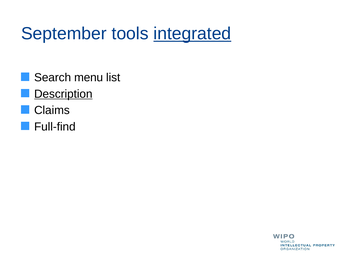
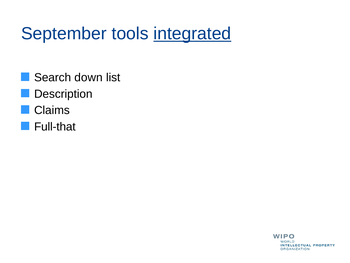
menu: menu -> down (88, 77)
Description underline: present -> none (63, 94)
Full-find: Full-find -> Full-that (55, 126)
